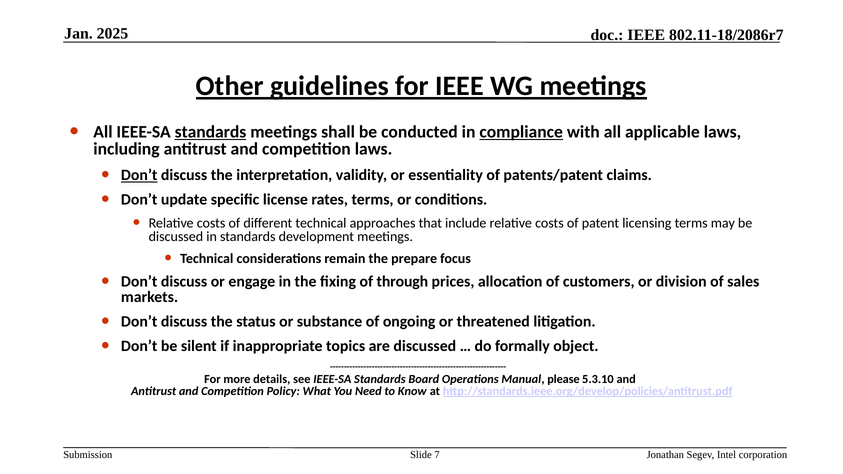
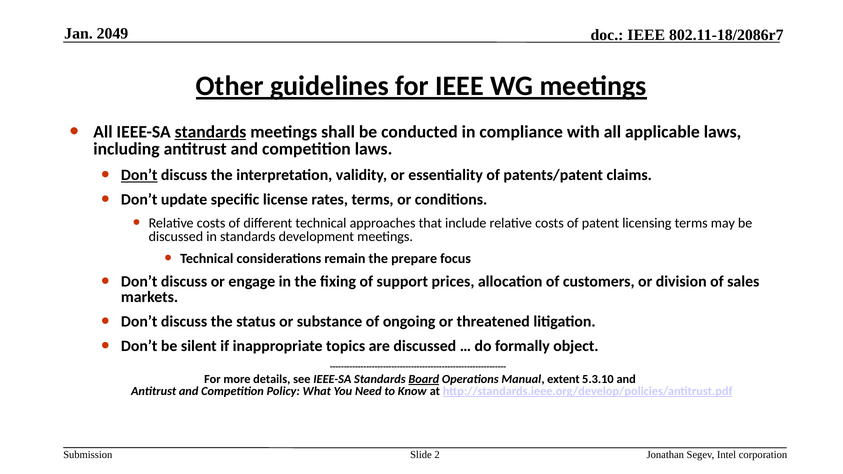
2025: 2025 -> 2049 (112, 34)
compliance underline: present -> none (521, 132)
through: through -> support (402, 282)
Board underline: none -> present (424, 379)
please: please -> extent (563, 379)
7: 7 -> 2 (437, 455)
